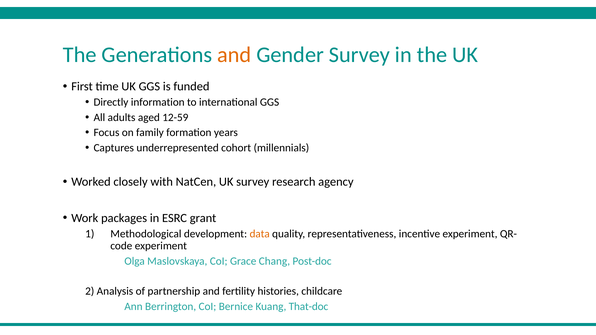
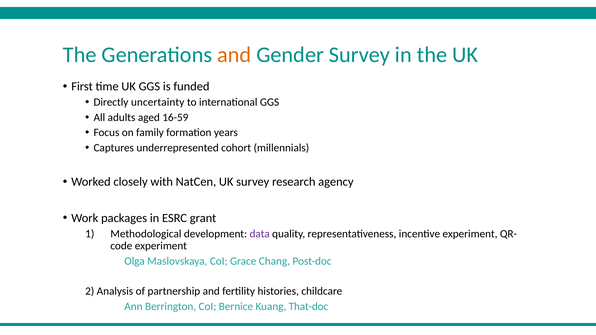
information: information -> uncertainty (158, 102)
12-59: 12-59 -> 16-59 (175, 118)
data colour: orange -> purple (260, 234)
